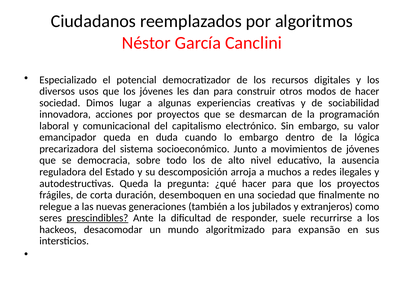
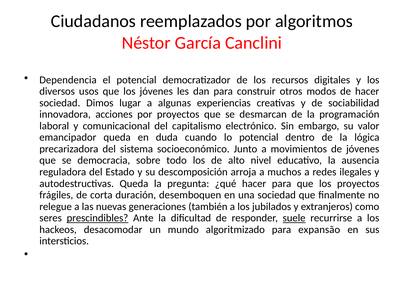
Especializado: Especializado -> Dependencia (68, 80)
lo embargo: embargo -> potencial (259, 137)
suele underline: none -> present (294, 218)
